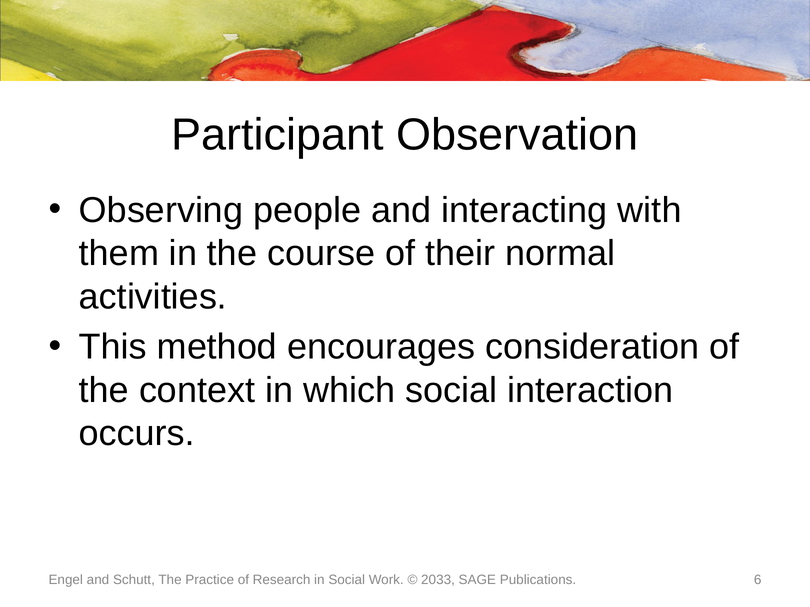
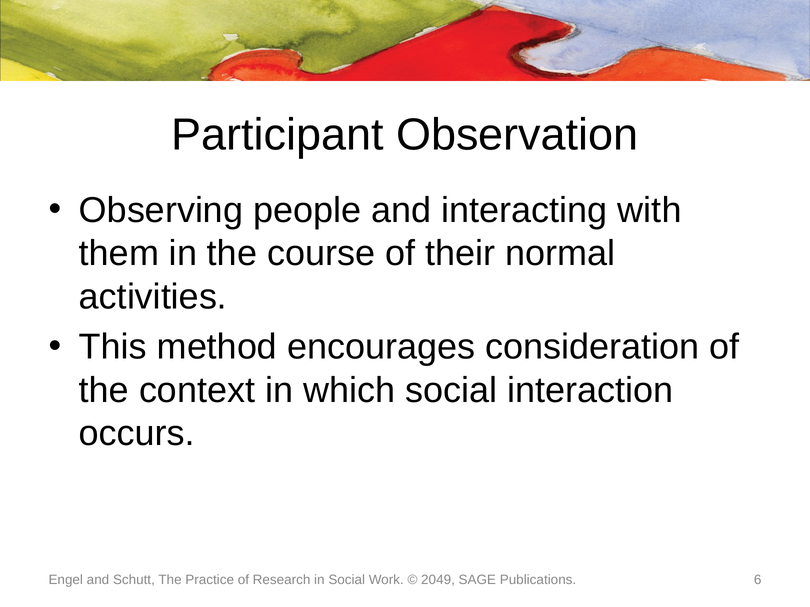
2033: 2033 -> 2049 (438, 580)
